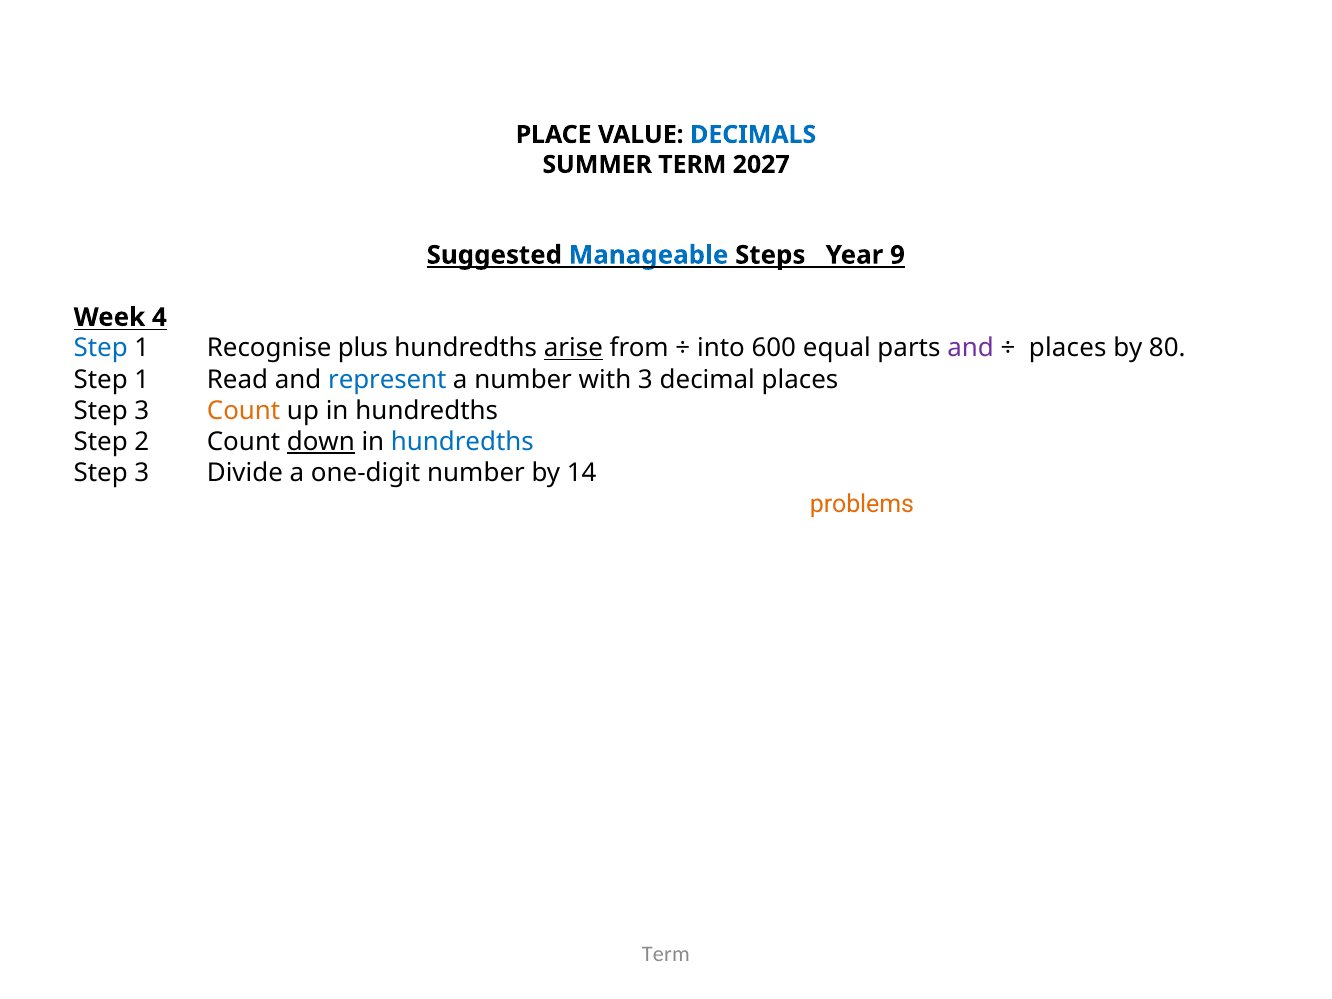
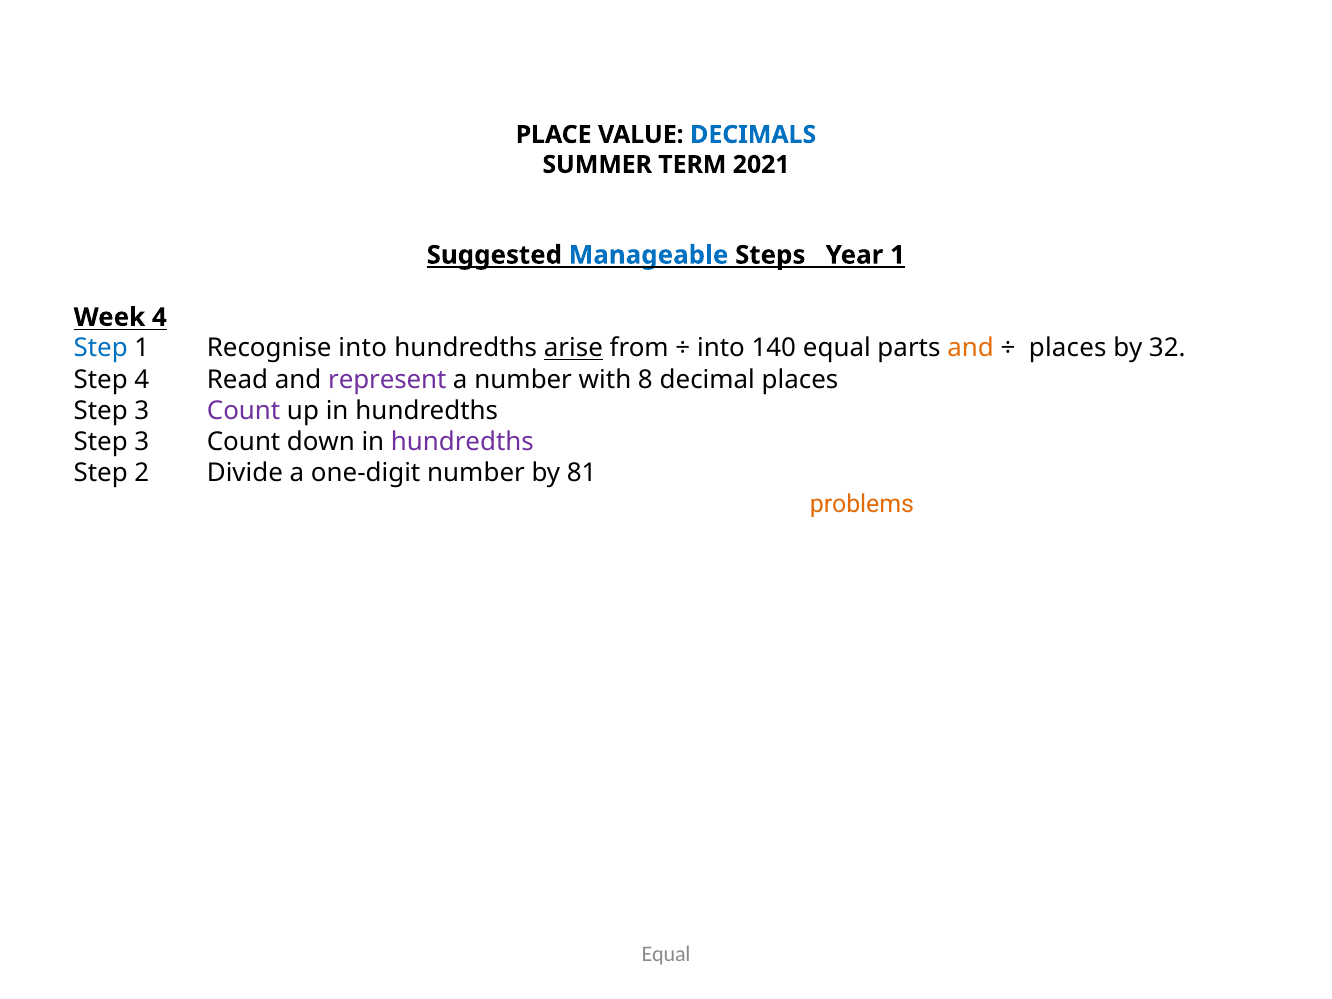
2027: 2027 -> 2021 (761, 165)
Year 9: 9 -> 1 (897, 255)
Recognise plus: plus -> into (363, 348)
600: 600 -> 140 (774, 348)
and colour: purple -> orange (971, 348)
80: 80 -> 32 (1167, 348)
1: 1 -> 4 (142, 379)
represent colour: blue -> purple (387, 379)
with 3: 3 -> 8 (645, 379)
Count colour: orange -> purple (244, 411)
2: 2 -> 3 (142, 442)
down underline: present -> none (321, 442)
hundredths colour: blue -> purple (462, 442)
3: 3 -> 2 (142, 473)
14: 14 -> 81 (582, 473)
Term: Term -> Equal (666, 954)
